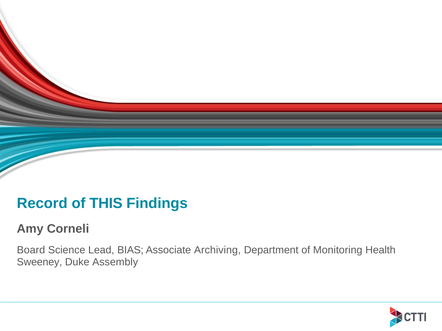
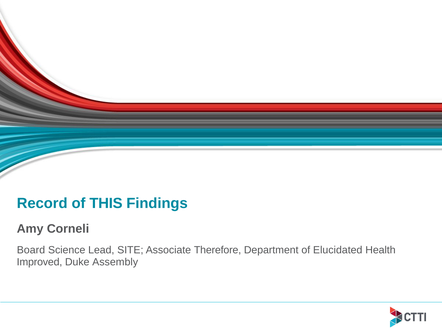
BIAS: BIAS -> SITE (130, 250)
Archiving: Archiving -> Therefore (218, 250)
Monitoring: Monitoring -> Elucidated (338, 250)
Sweeney: Sweeney -> Improved (40, 262)
